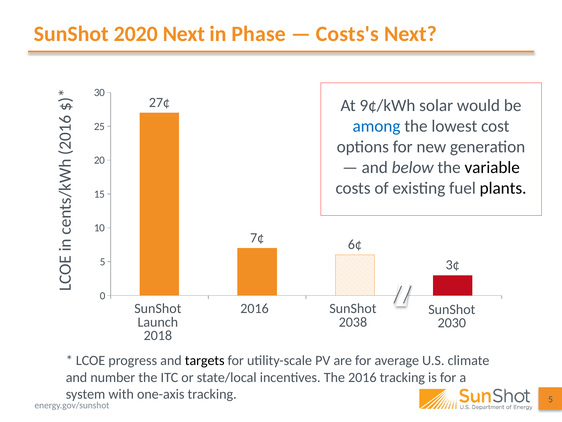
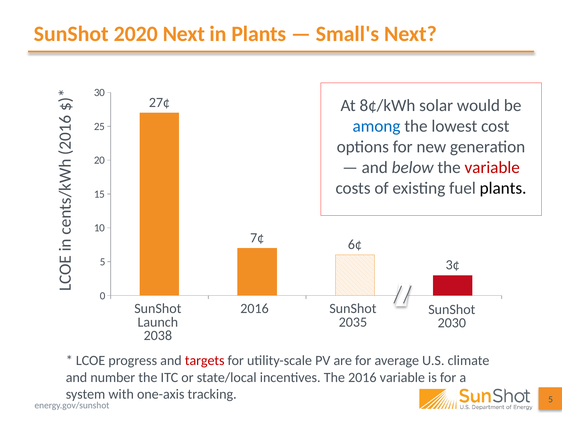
in Phase: Phase -> Plants (259, 34)
Costs's: Costs's -> Small's (347, 34)
9¢/kWh: 9¢/kWh -> 8¢/kWh (387, 105)
variable colour: black -> red (492, 167)
2038: 2038 -> 2035 (353, 322)
2018: 2018 -> 2038 (158, 335)
targets colour: black -> red (205, 360)
2016 tracking: tracking -> variable (402, 377)
